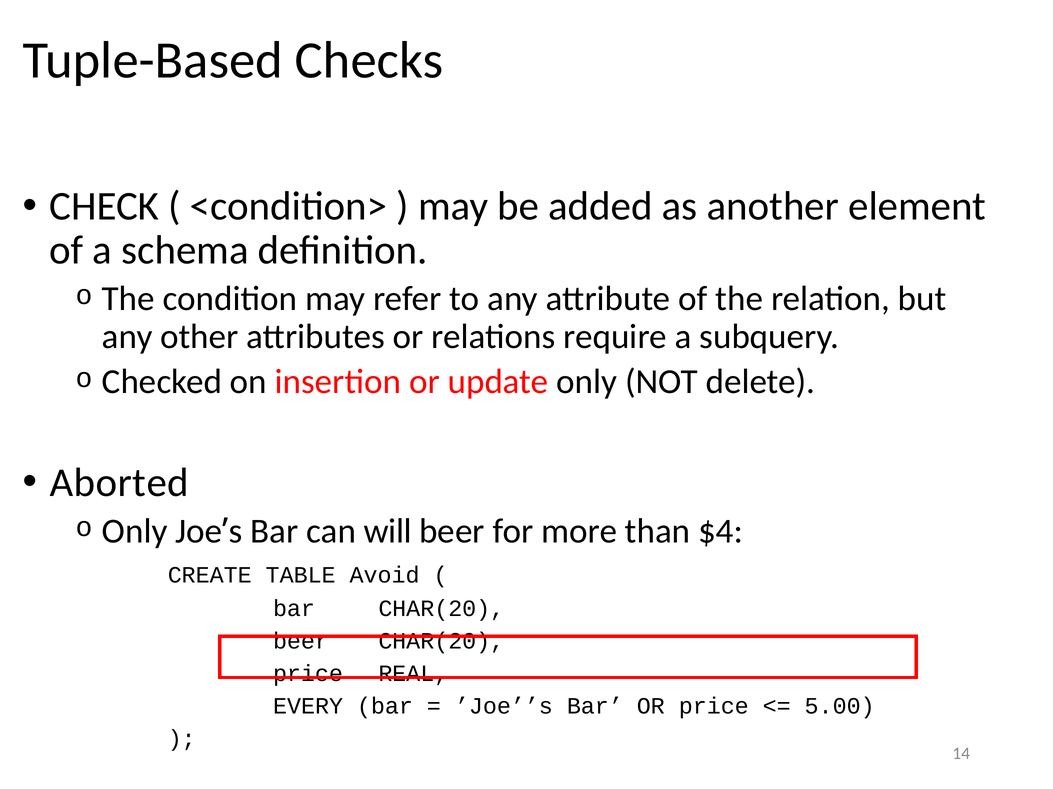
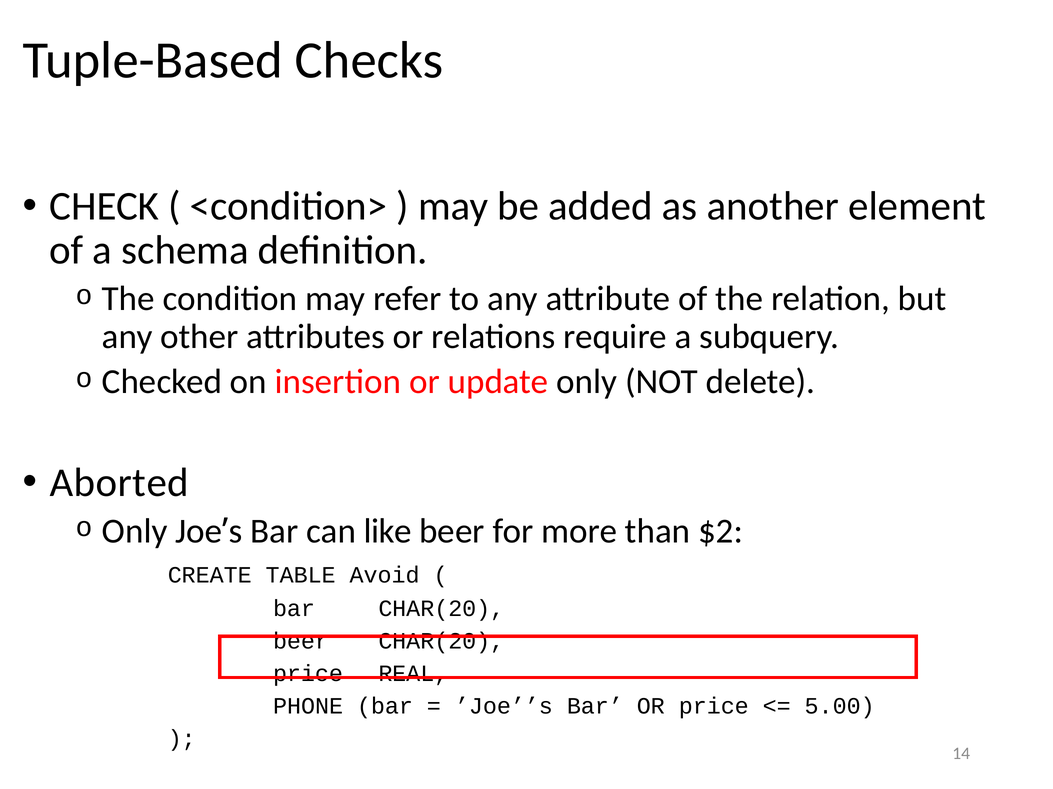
will: will -> like (388, 531)
$4: $4 -> $2 (721, 531)
EVERY: EVERY -> PHONE (308, 707)
